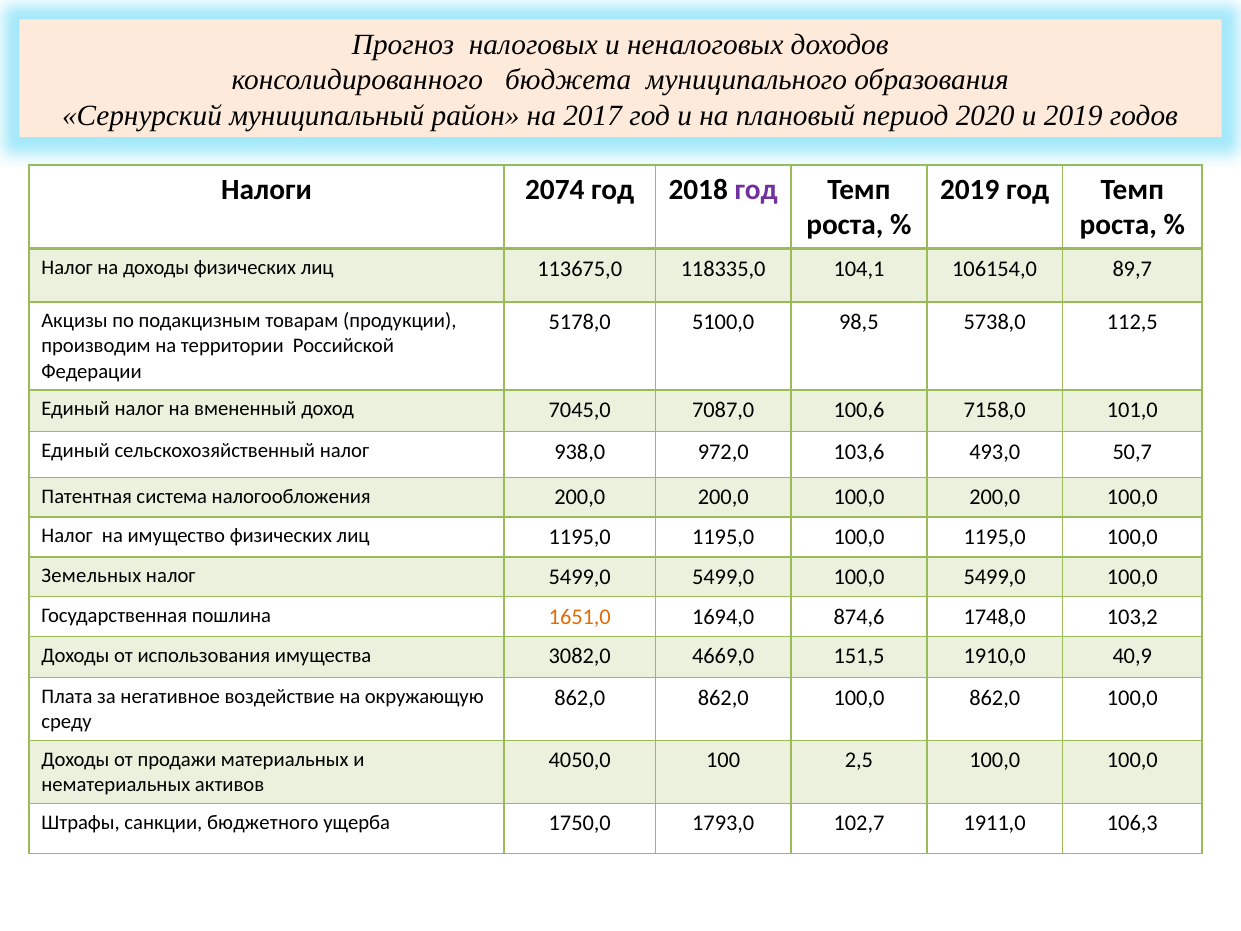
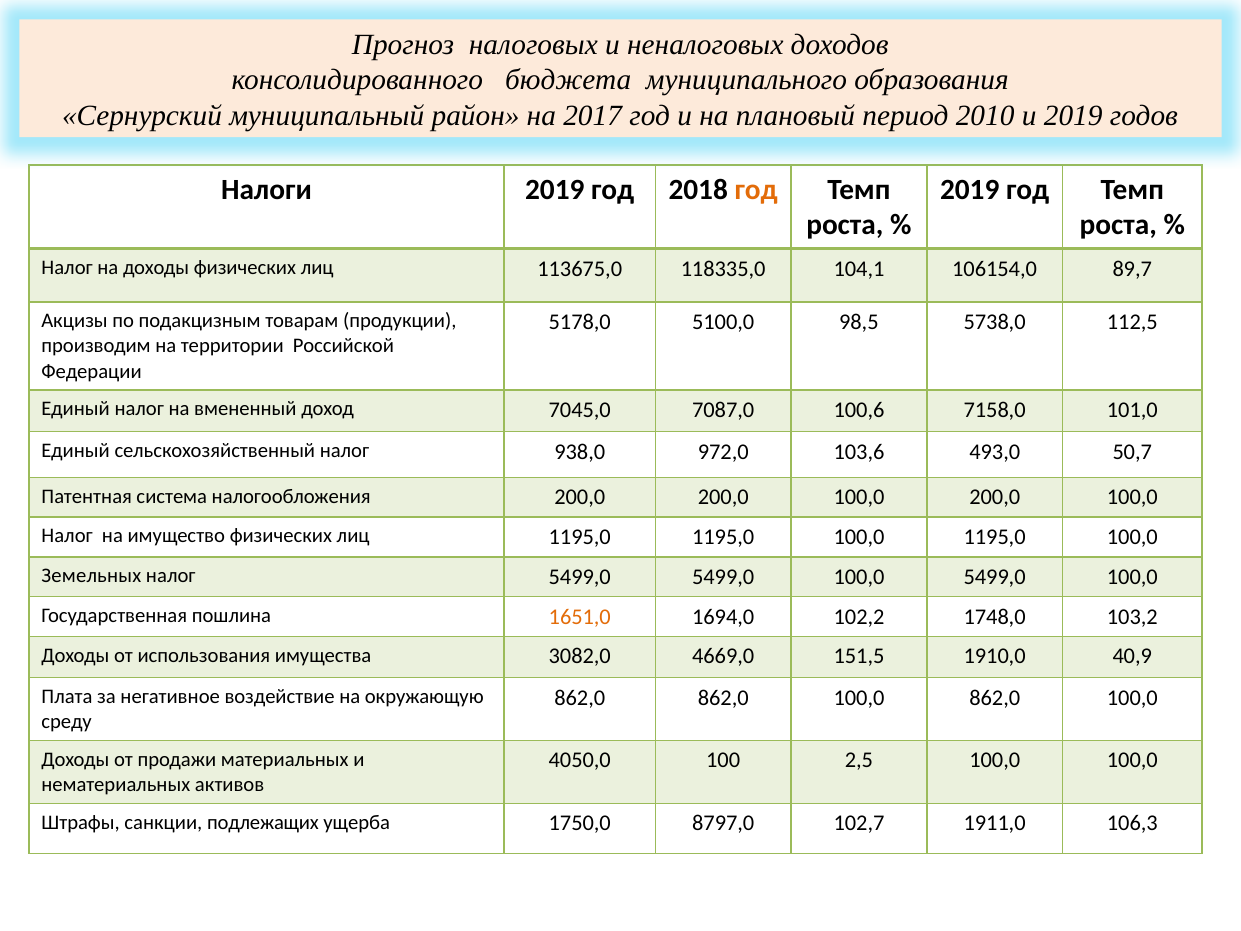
2020: 2020 -> 2010 (985, 115)
Налоги 2074: 2074 -> 2019 (555, 189)
год colour: purple -> orange (756, 189)
874,6: 874,6 -> 102,2 (859, 617)
бюджетного: бюджетного -> подлежащих (263, 822)
1793,0: 1793,0 -> 8797,0 (723, 823)
